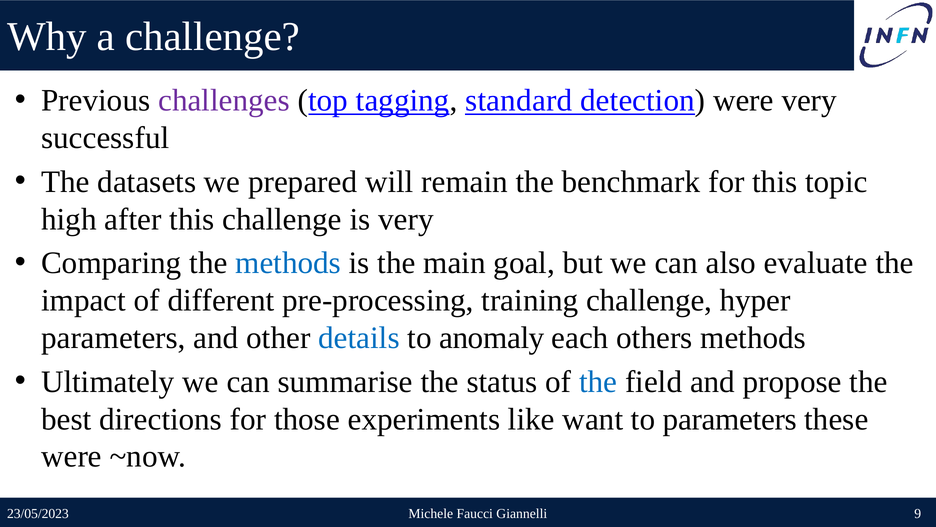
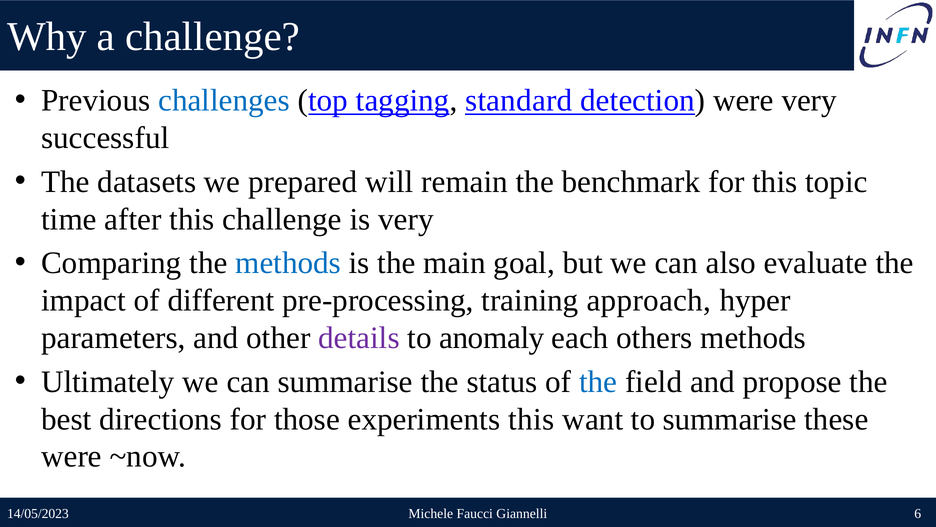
challenges colour: purple -> blue (224, 100)
high: high -> time (69, 219)
training challenge: challenge -> approach (649, 300)
details colour: blue -> purple (359, 338)
experiments like: like -> this (531, 419)
to parameters: parameters -> summarise (730, 419)
23/05/2023: 23/05/2023 -> 14/05/2023 (38, 513)
9: 9 -> 6 (918, 513)
